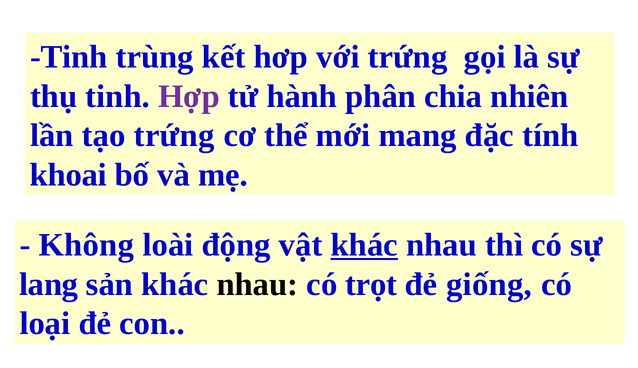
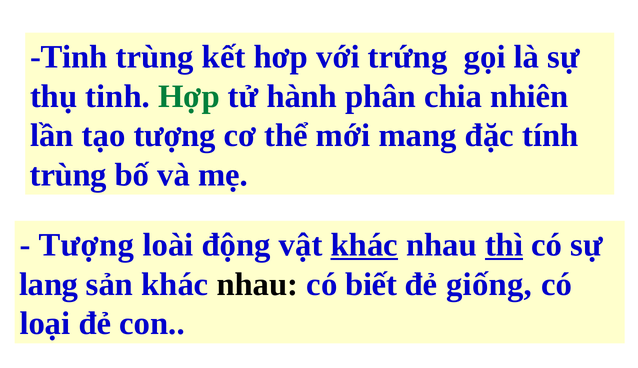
Hợp colour: purple -> green (189, 96)
tạo trứng: trứng -> tượng (175, 136)
khoai: khoai -> trùng (68, 175)
Không: Không -> Tượng (86, 245)
thì underline: none -> present (504, 245)
trọt: trọt -> biết (371, 284)
